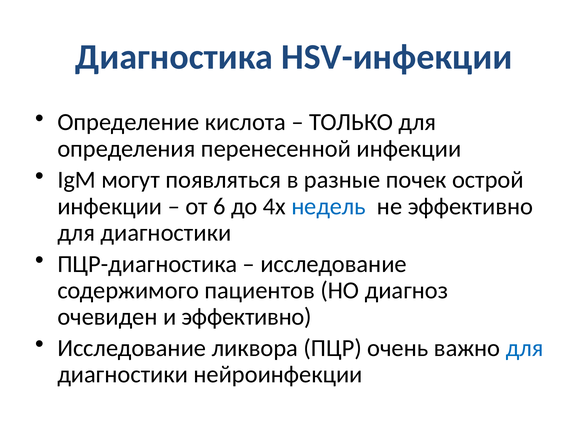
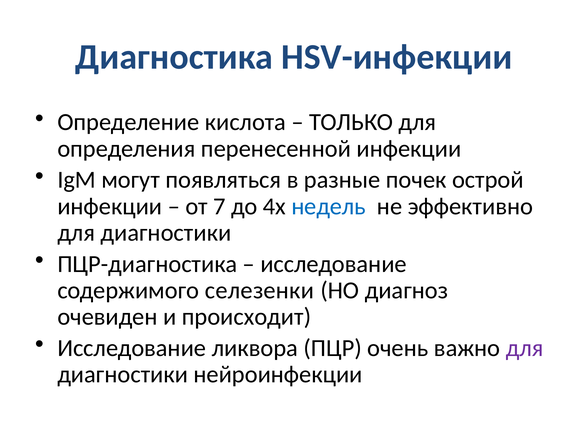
6: 6 -> 7 (219, 206)
пациентов: пациентов -> селезенки (259, 290)
и эффективно: эффективно -> происходит (246, 317)
для colour: blue -> purple (525, 348)
